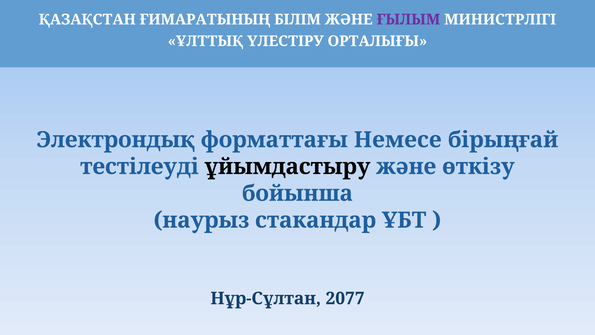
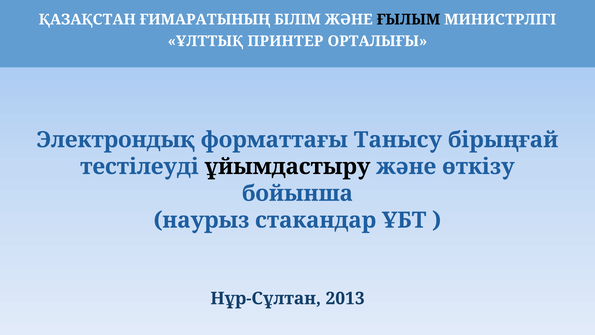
ҒЫЛЫМ colour: purple -> black (408, 20)
ҮЛЕСТІРУ: ҮЛЕСТІРУ -> ПРИНТЕР (285, 41)
Немесе: Немесе -> Танысу (398, 140)
2077: 2077 -> 2013 (345, 298)
